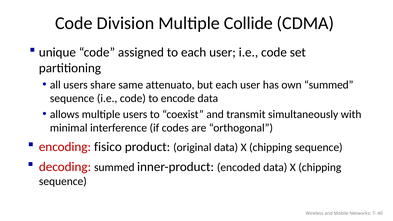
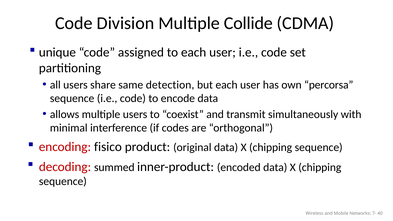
attenuato: attenuato -> detection (170, 85)
own summed: summed -> percorsa (329, 85)
